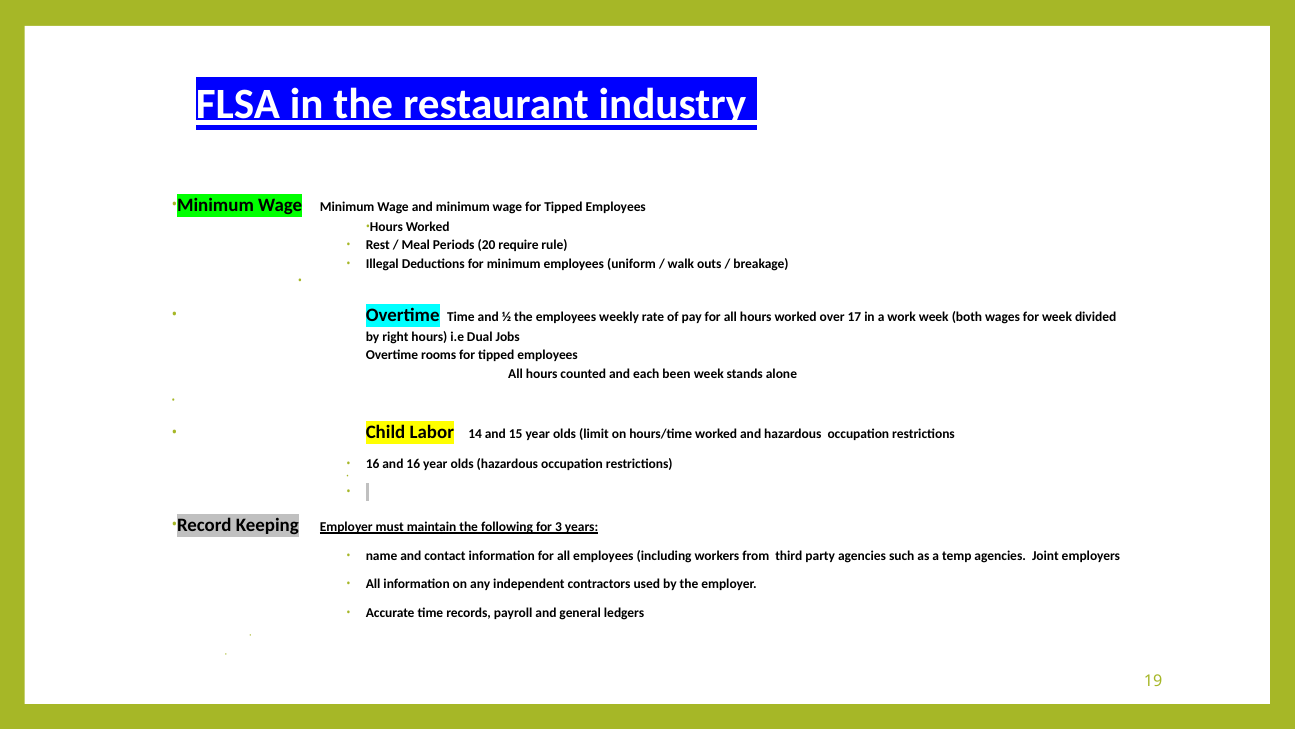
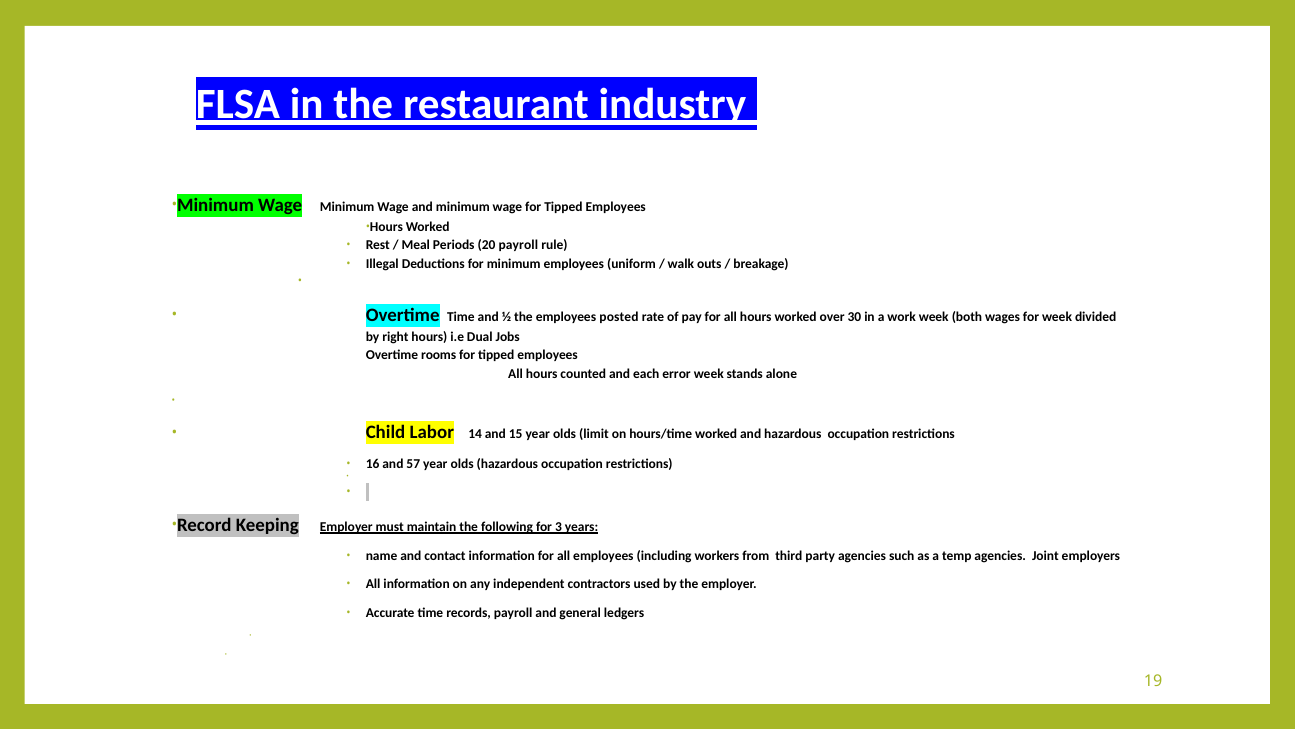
20 require: require -> payroll (518, 245)
weekly: weekly -> posted (619, 317)
17: 17 -> 30 (854, 317)
been: been -> error (677, 374)
and 16: 16 -> 57 (413, 463)
